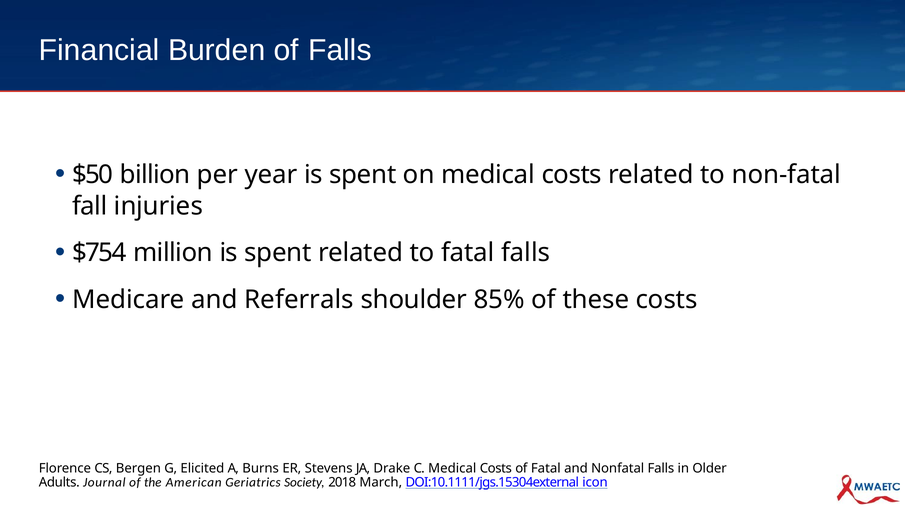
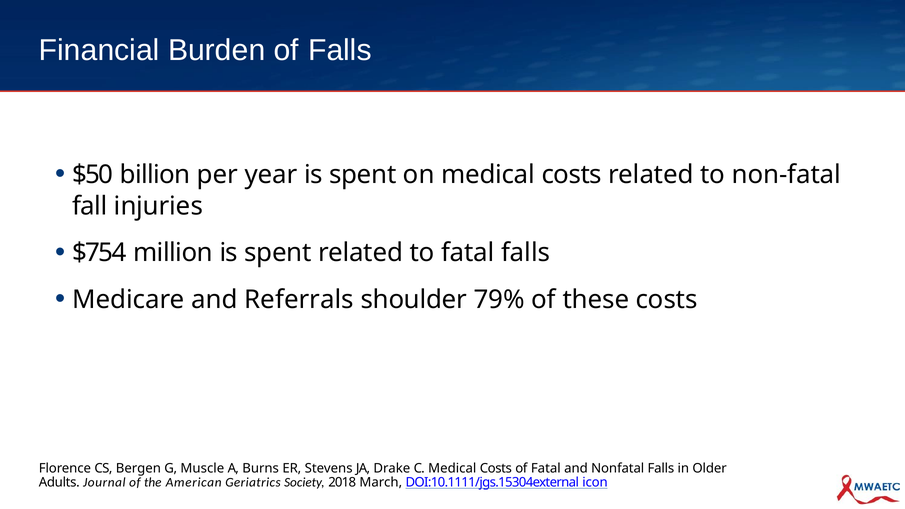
85%: 85% -> 79% (499, 300)
Elicited: Elicited -> Muscle (202, 469)
